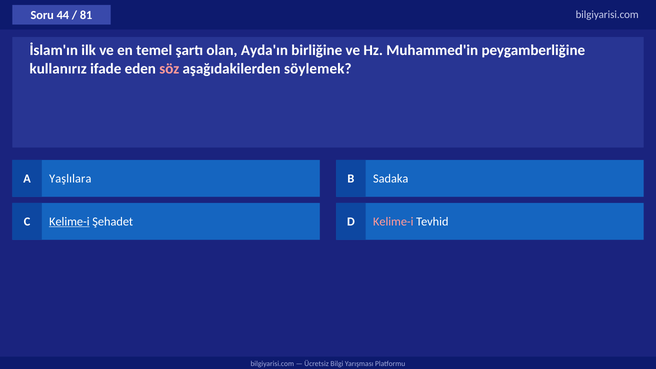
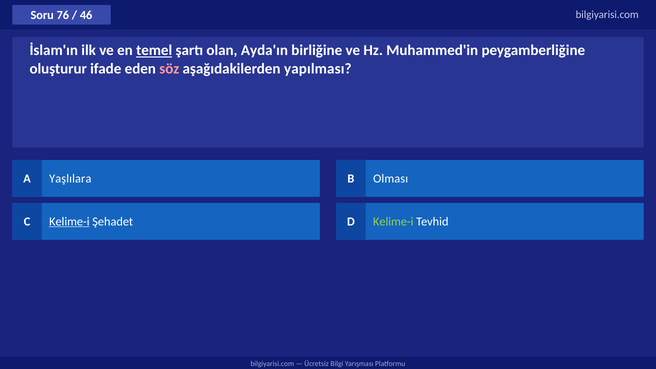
44: 44 -> 76 (63, 15)
81: 81 -> 46 (86, 15)
temel underline: none -> present (154, 50)
kullanırız: kullanırız -> oluşturur (58, 69)
söylemek: söylemek -> yapılması (318, 69)
Sadaka: Sadaka -> Olması (391, 179)
Kelime-i colour: pink -> light green (393, 222)
